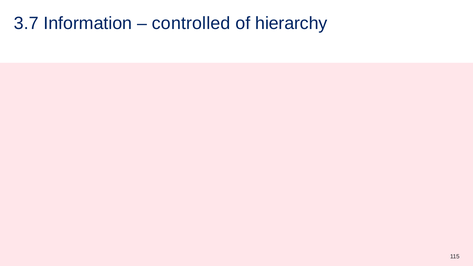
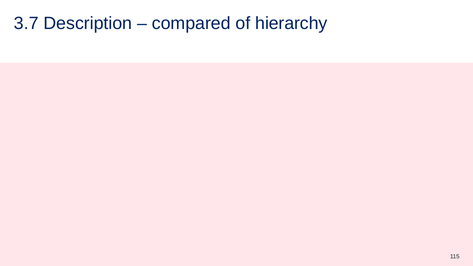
Information: Information -> Description (88, 23)
controlled: controlled -> compared (191, 23)
